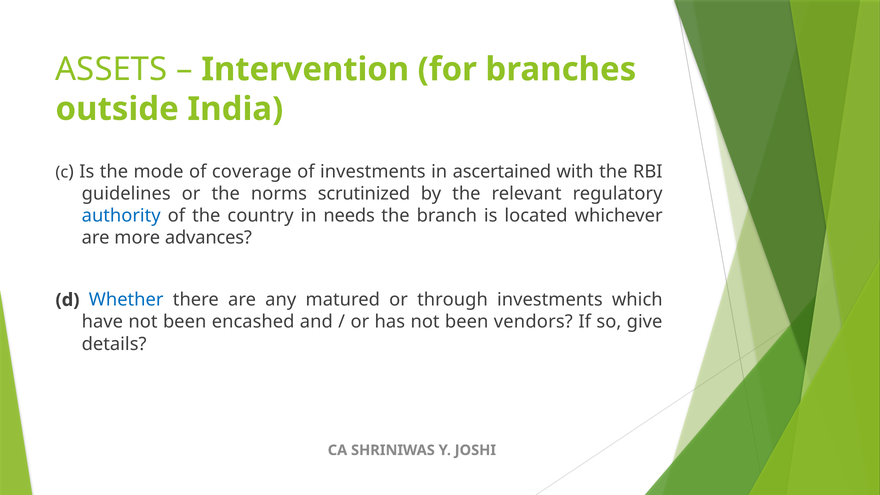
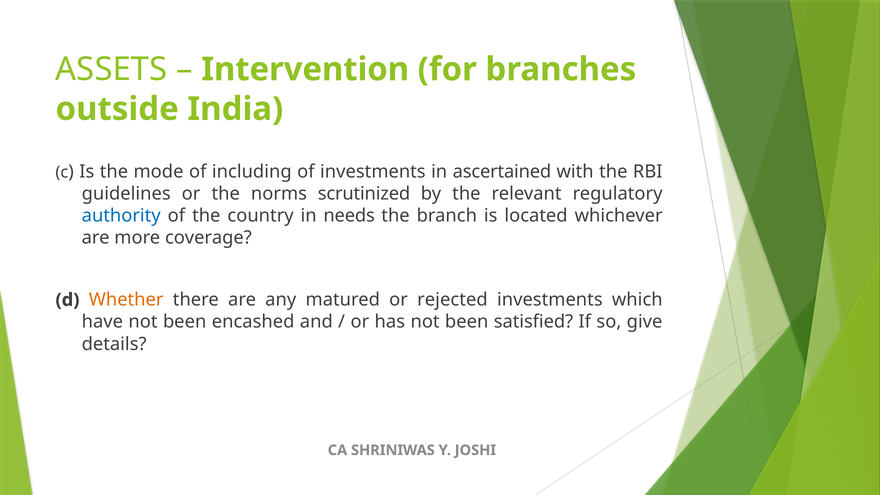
coverage: coverage -> including (252, 172)
advances: advances -> coverage (208, 238)
Whether colour: blue -> orange (126, 300)
through: through -> rejected (452, 300)
vendors: vendors -> satisfied (533, 322)
